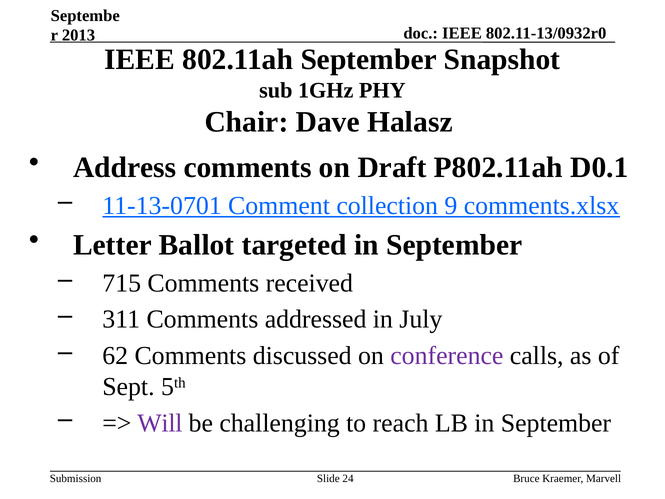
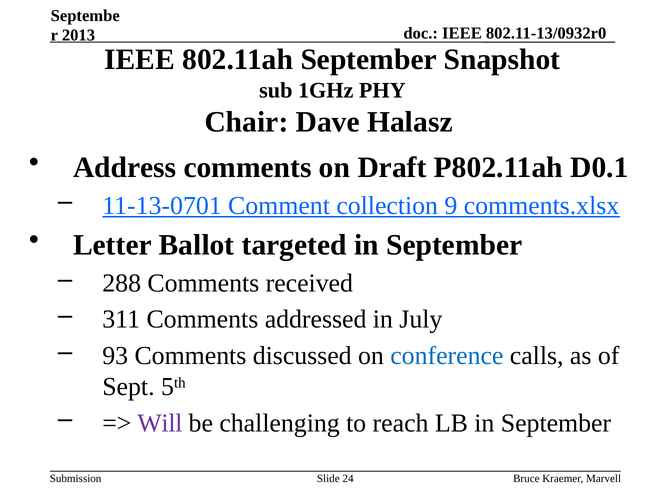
715: 715 -> 288 (122, 283)
62: 62 -> 93 (115, 356)
conference colour: purple -> blue (447, 356)
